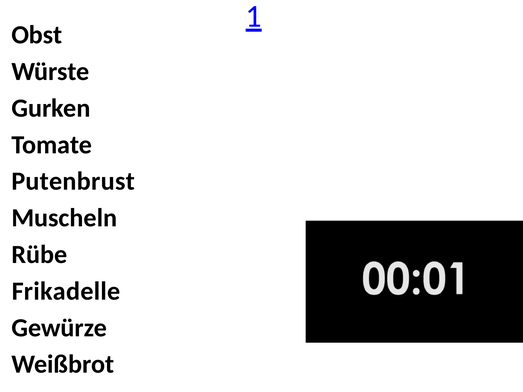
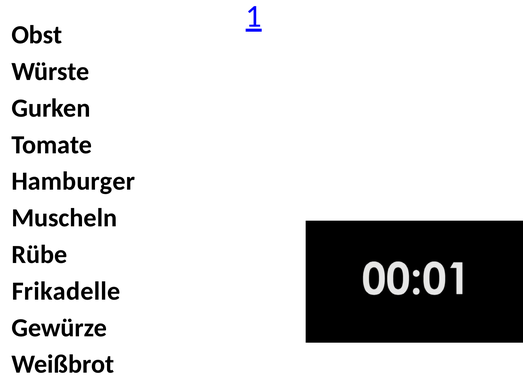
Putenbrust: Putenbrust -> Hamburger (73, 181)
